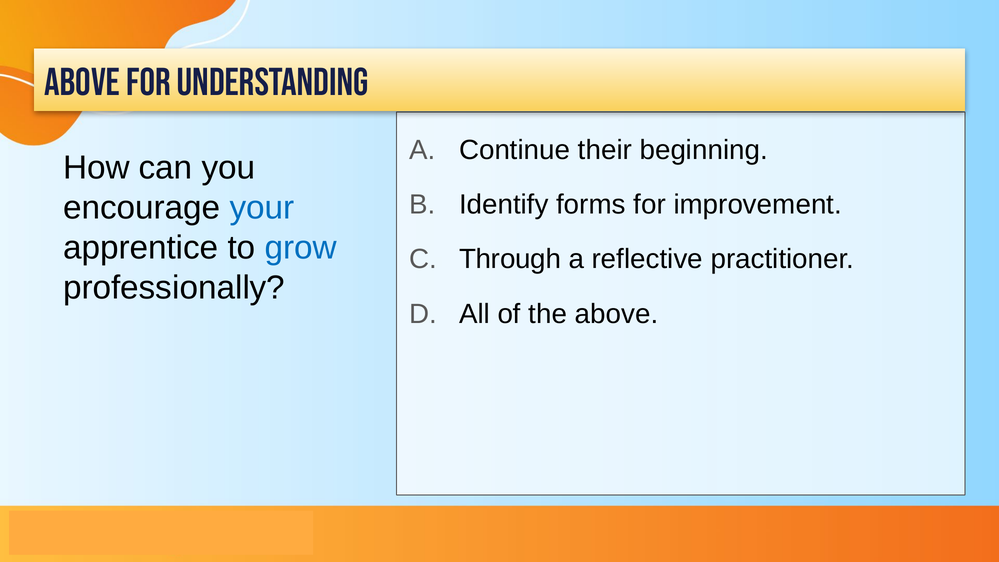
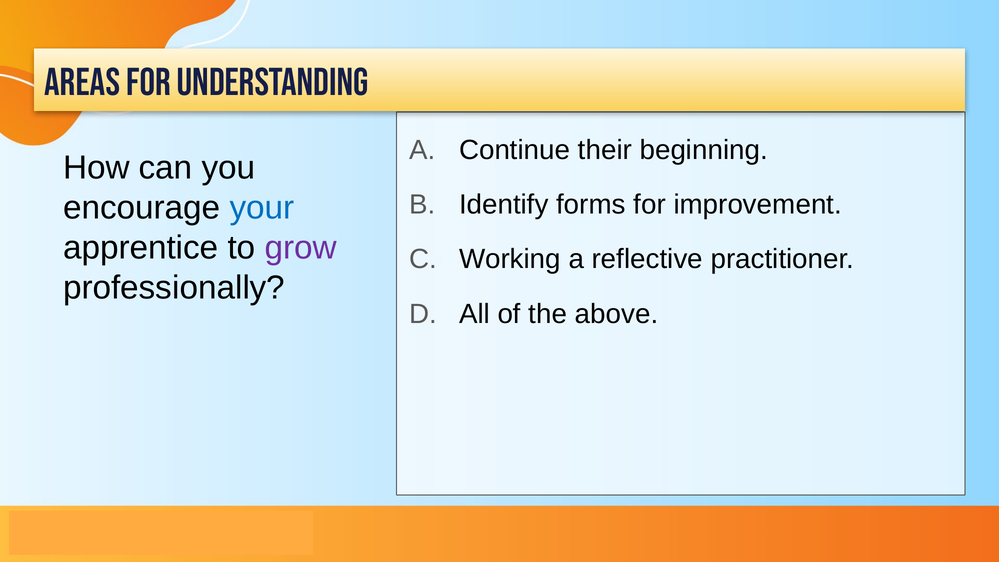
Above: Above -> Areas (82, 83)
grow colour: blue -> purple (301, 248)
Through: Through -> Working (510, 259)
